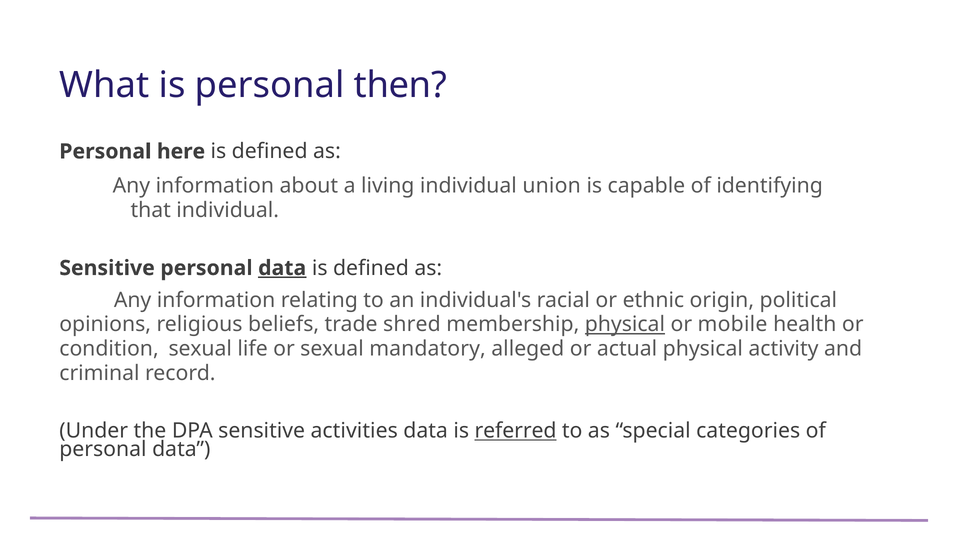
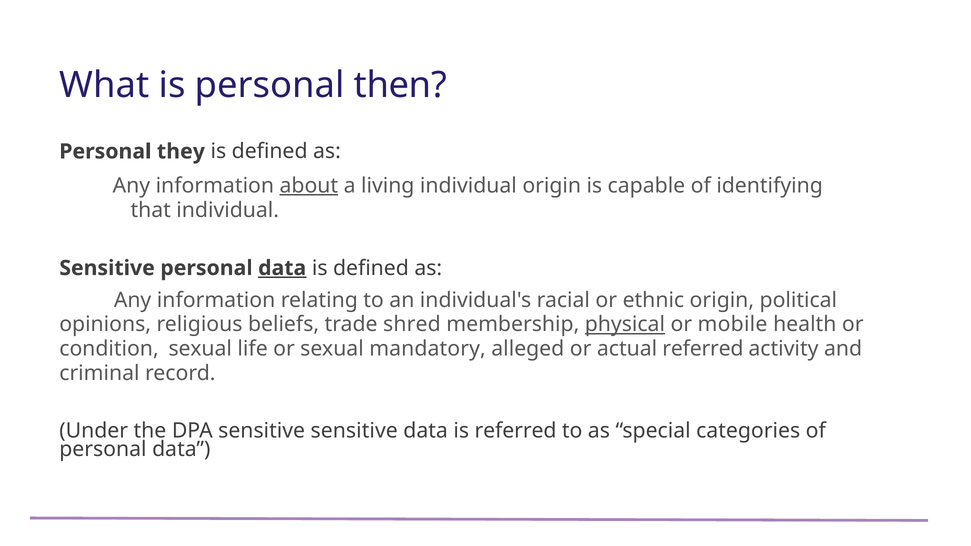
here: here -> they (181, 152)
about underline: none -> present (309, 186)
individual union: union -> origin (552, 186)
actual physical: physical -> referred (703, 349)
sensitive activities: activities -> sensitive (354, 431)
referred underline: present -> none (516, 431)
